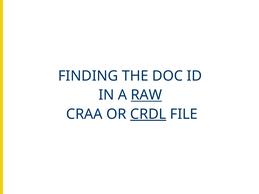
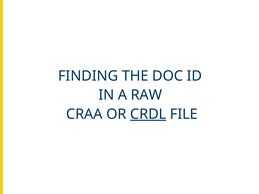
RAW underline: present -> none (146, 95)
